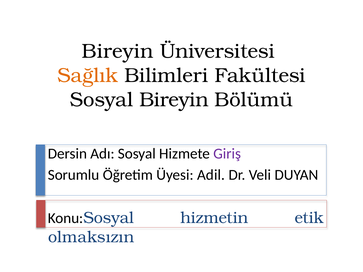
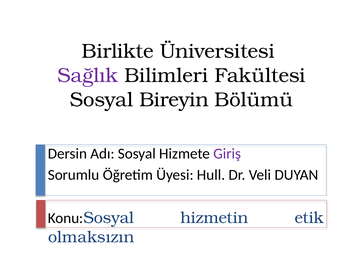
Bireyin: Bireyin -> Birlikte (118, 51)
Sağlık colour: orange -> purple (88, 76)
Adil: Adil -> Hull (211, 175)
